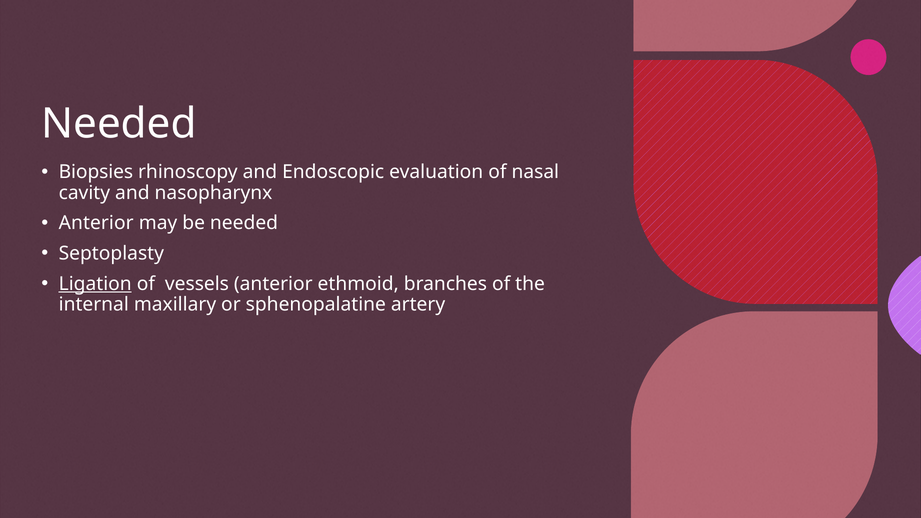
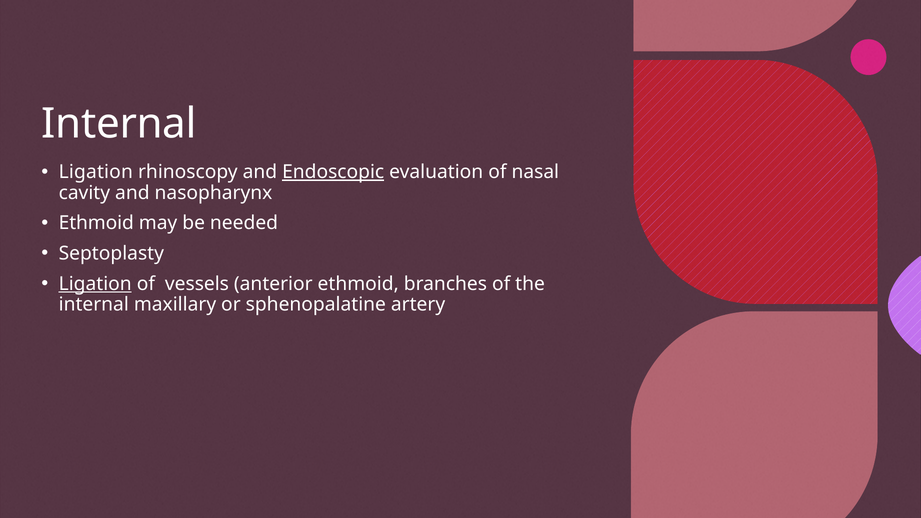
Needed: Needed -> Internal (119, 124)
Biopsies: Biopsies -> Ligation (96, 172)
Endoscopic underline: none -> present (333, 172)
Anterior: Anterior -> Ethmoid (96, 223)
